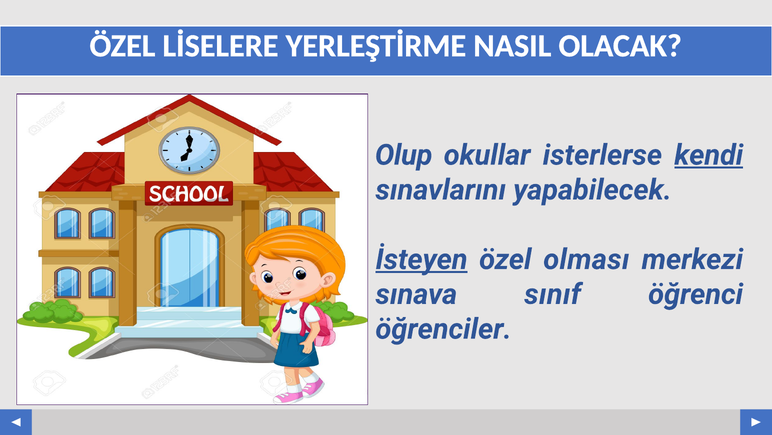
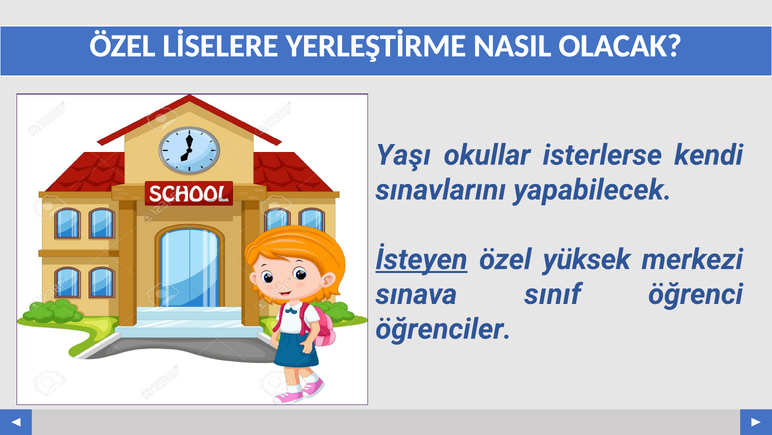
Olup: Olup -> Yaşı (403, 155)
kendi underline: present -> none (709, 155)
olması: olması -> yüksek (587, 259)
